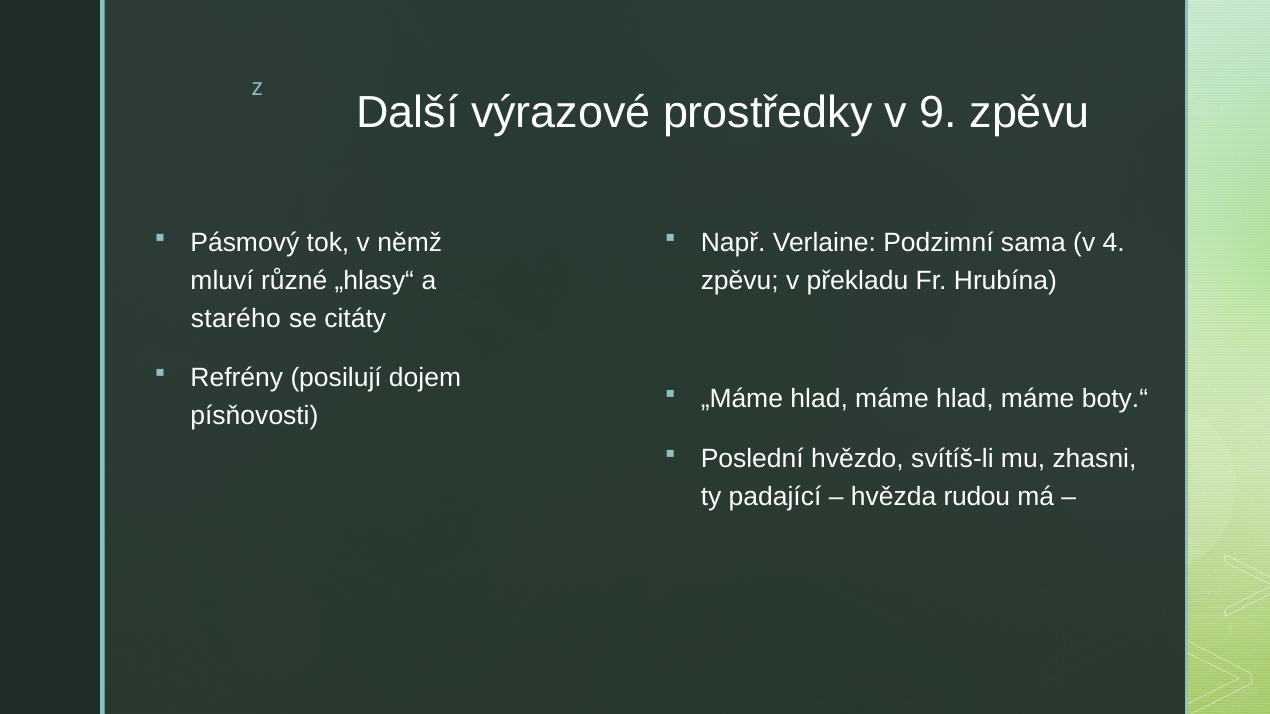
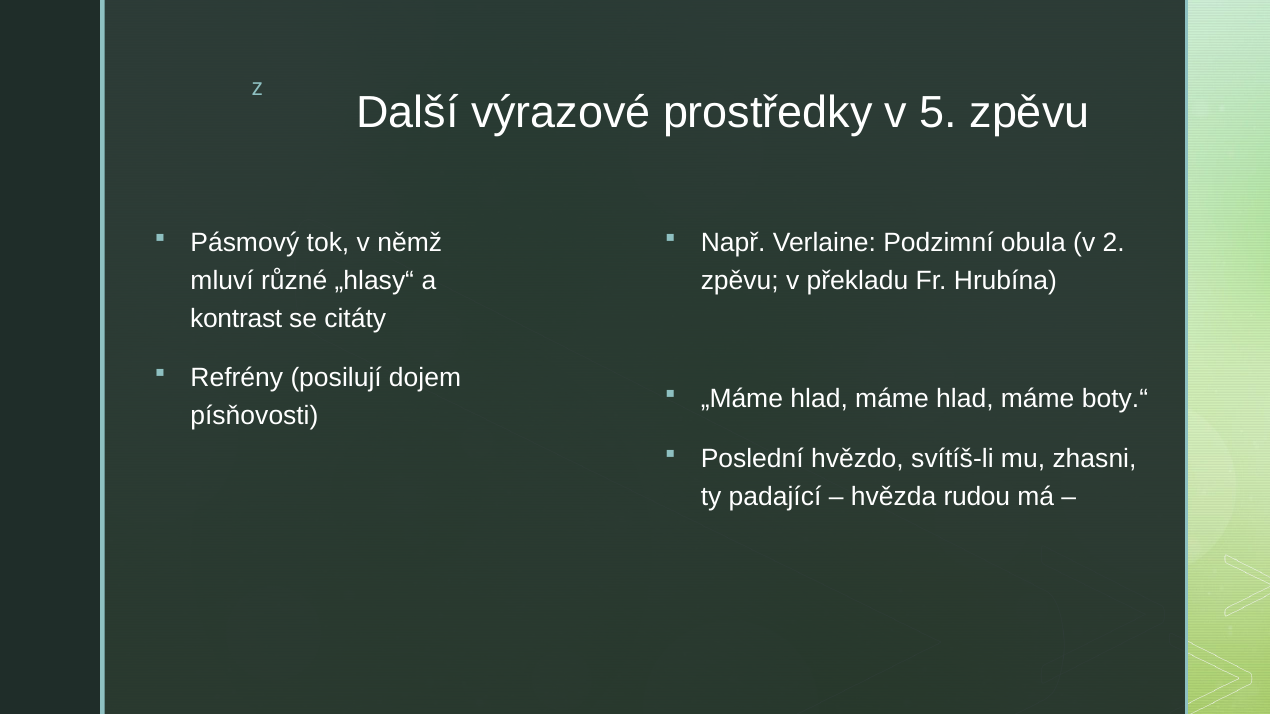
9: 9 -> 5 (939, 113)
sama: sama -> obula (1033, 243)
4: 4 -> 2 (1114, 243)
starého: starého -> kontrast (236, 319)
